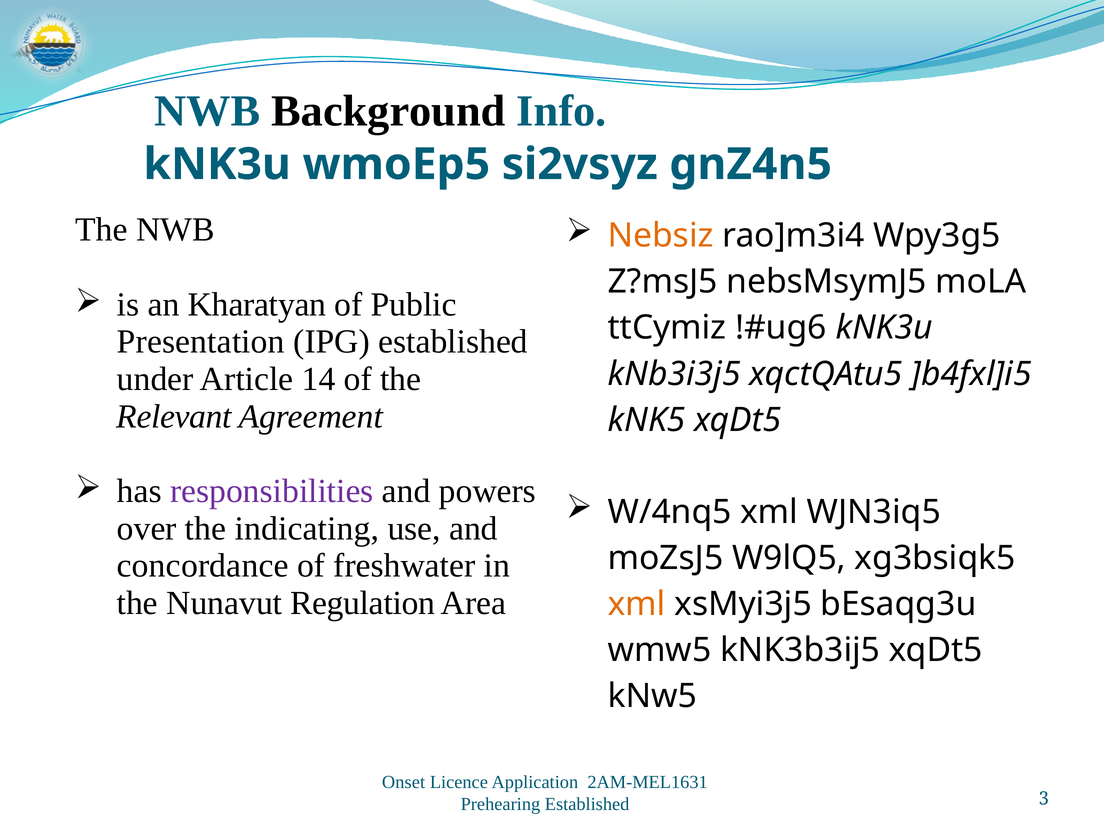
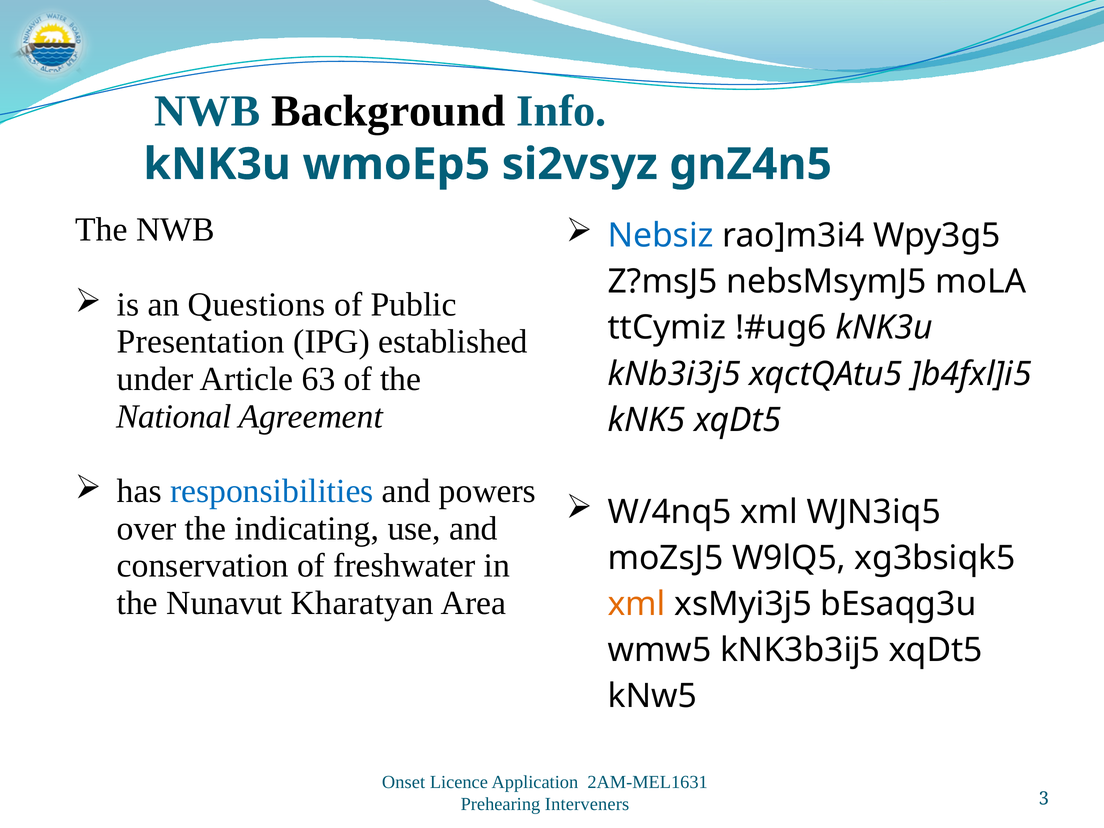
Nebsiz colour: orange -> blue (661, 236)
Kharatyan: Kharatyan -> Questions (257, 304)
14: 14 -> 63 (319, 379)
Relevant: Relevant -> National (174, 416)
responsibilities colour: purple -> blue (272, 491)
concordance: concordance -> conservation (203, 566)
Regulation: Regulation -> Kharatyan (362, 603)
Prehearing Established: Established -> Interveners (587, 804)
